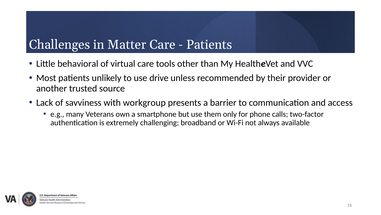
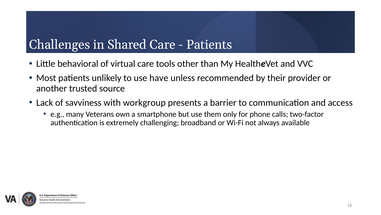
Matter: Matter -> Shared (127, 44)
drive: drive -> have (159, 78)
